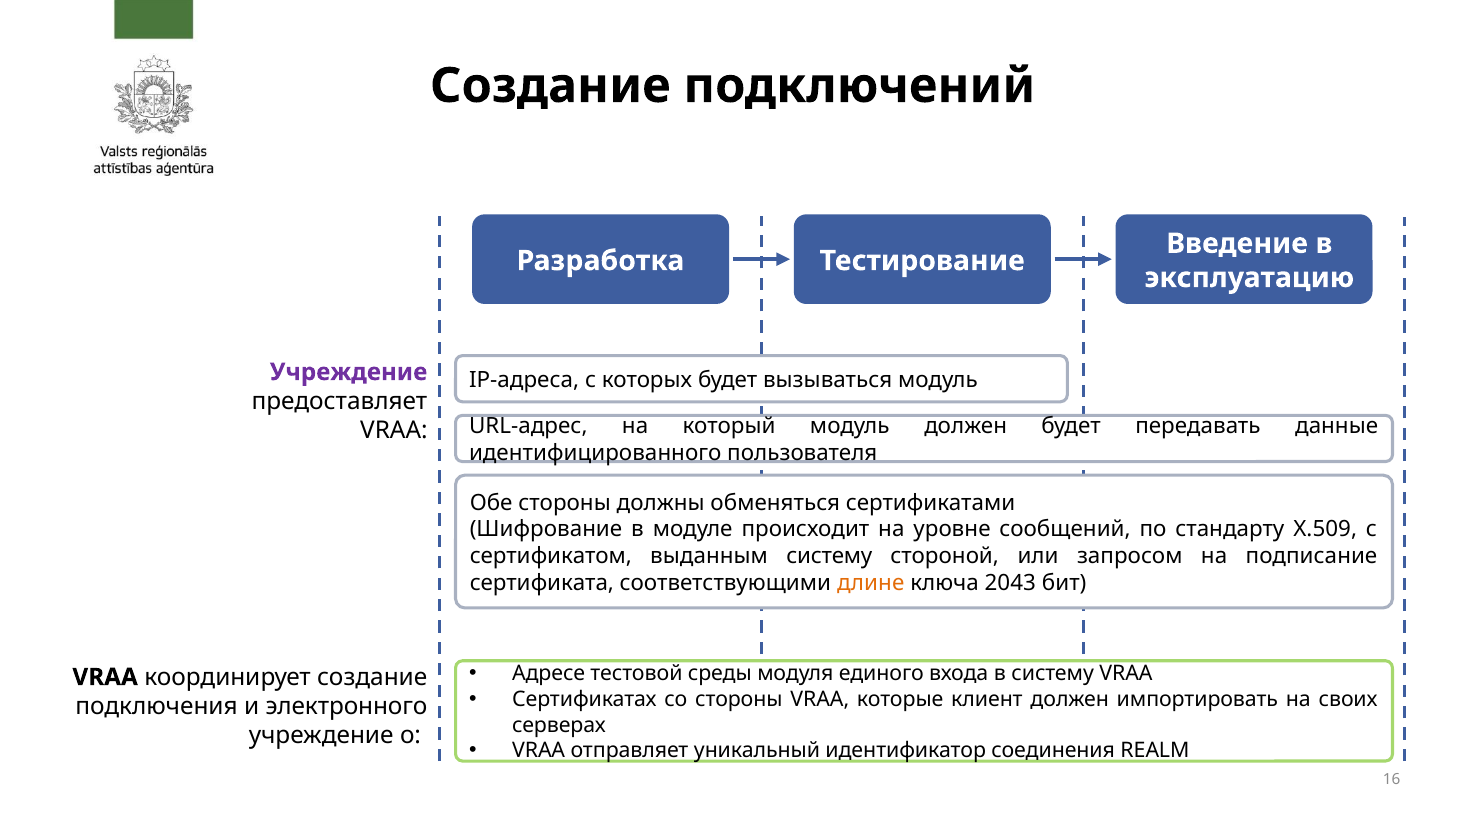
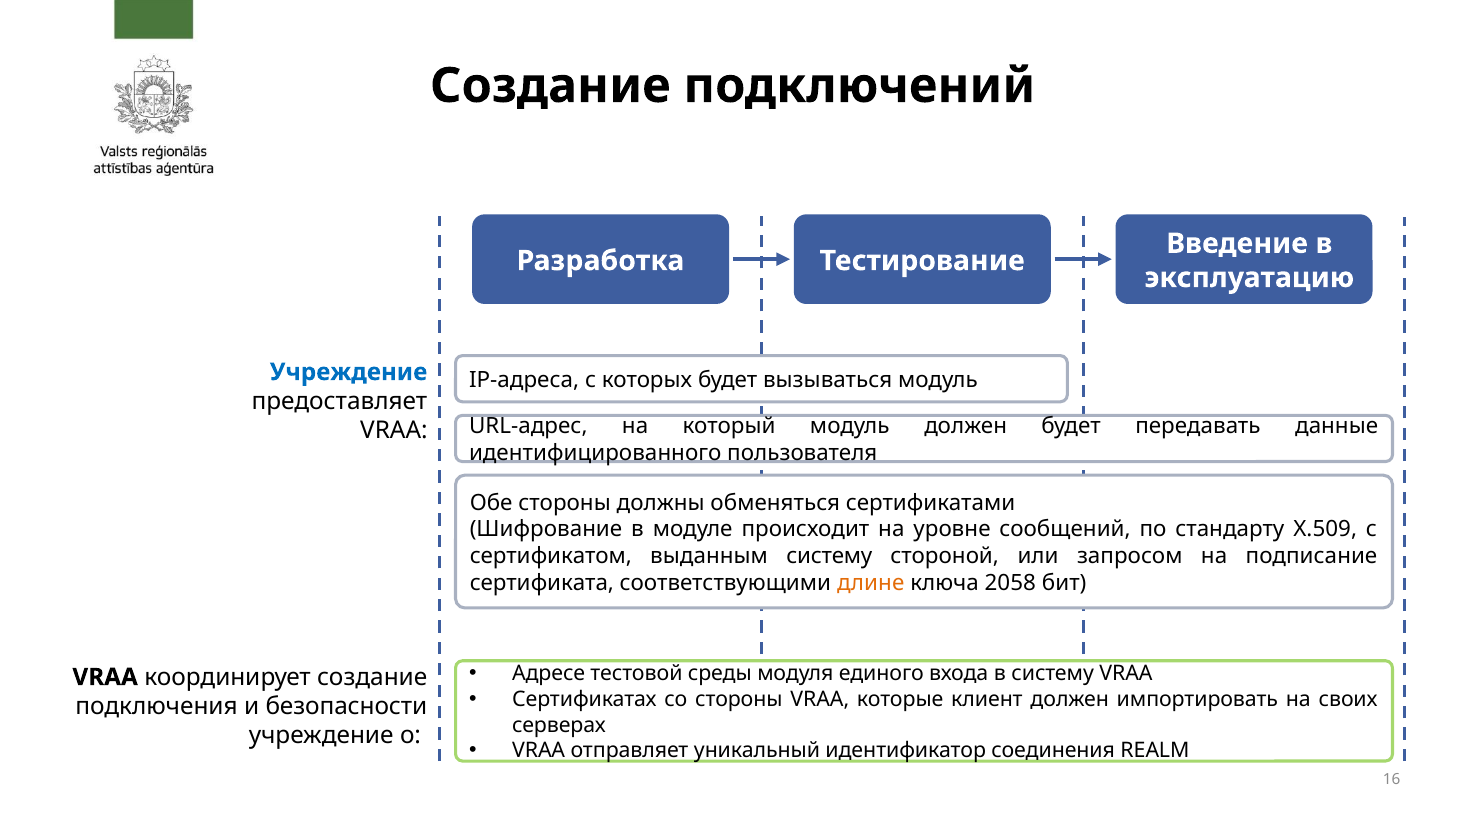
Учреждение colour: purple -> blue (349, 372)
2043: 2043 -> 2058 (1010, 583)
электронного: электронного -> безопасности (346, 706)
